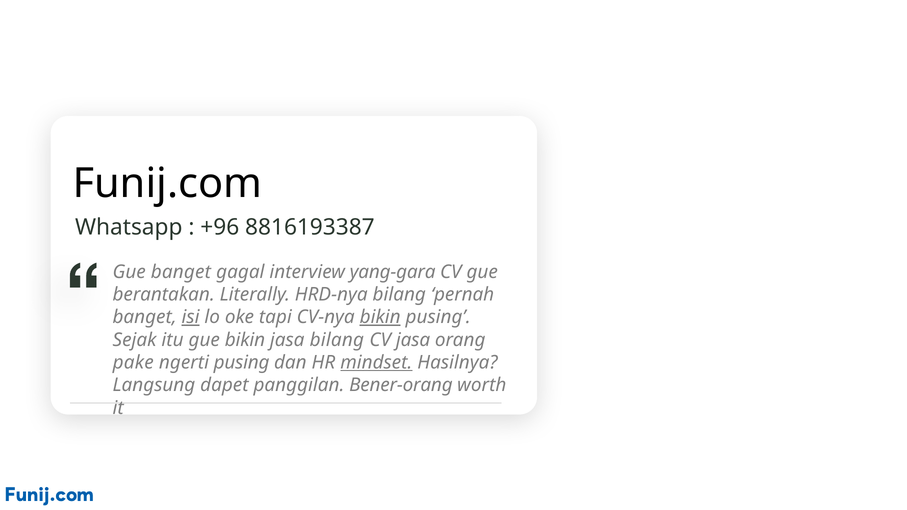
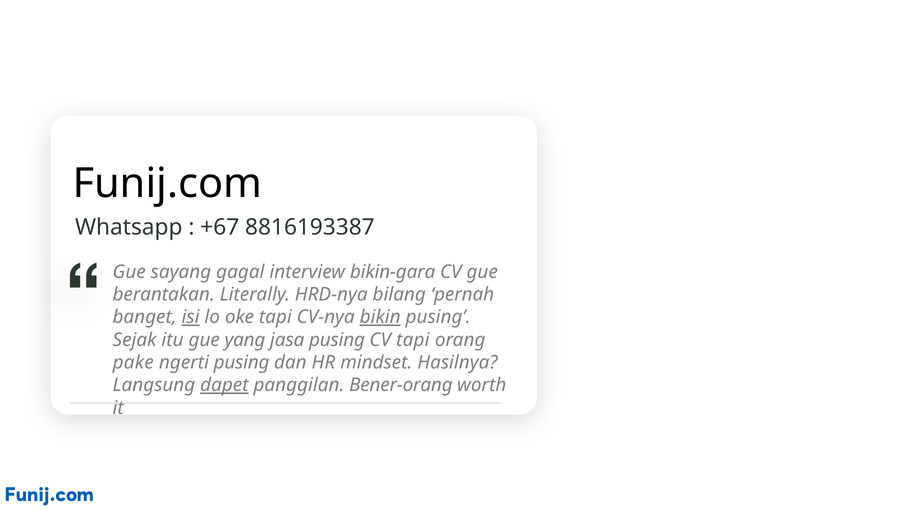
+96: +96 -> +67 (220, 227)
Gue banget: banget -> sayang (181, 272)
yang-gara: yang-gara -> bikin-gara (393, 272)
gue bikin: bikin -> yang (245, 340)
jasa bilang: bilang -> pusing (337, 340)
CV jasa: jasa -> tapi (413, 340)
mindset underline: present -> none (376, 363)
dapet underline: none -> present (224, 385)
